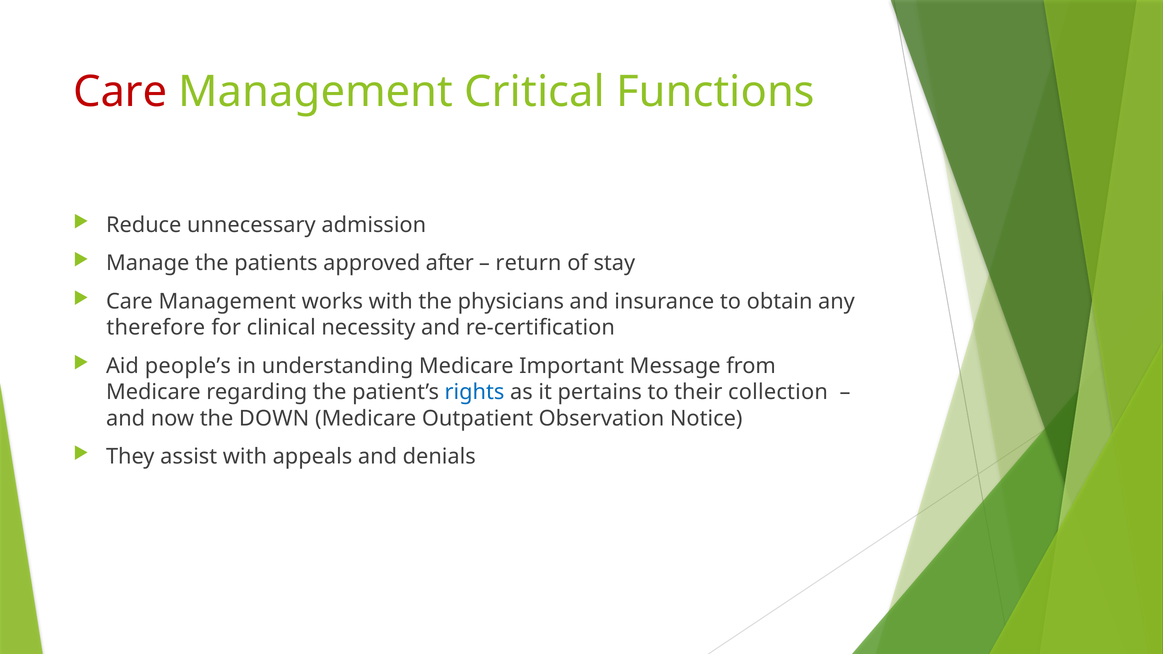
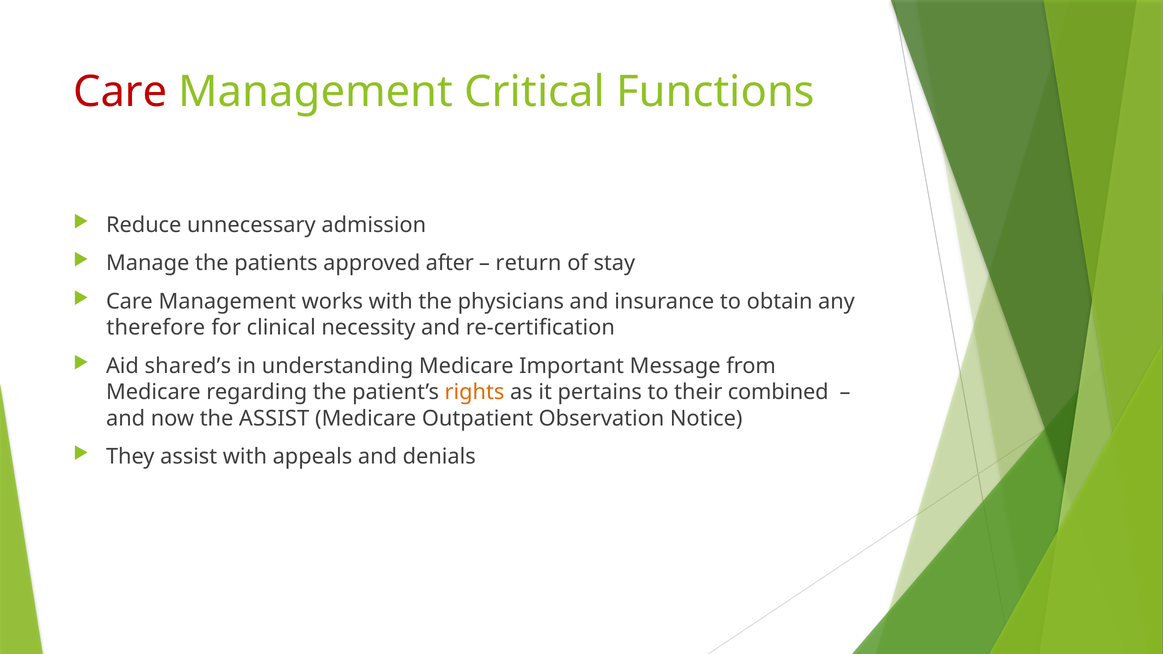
people’s: people’s -> shared’s (188, 366)
rights colour: blue -> orange (474, 392)
collection: collection -> combined (778, 392)
the DOWN: DOWN -> ASSIST (274, 418)
